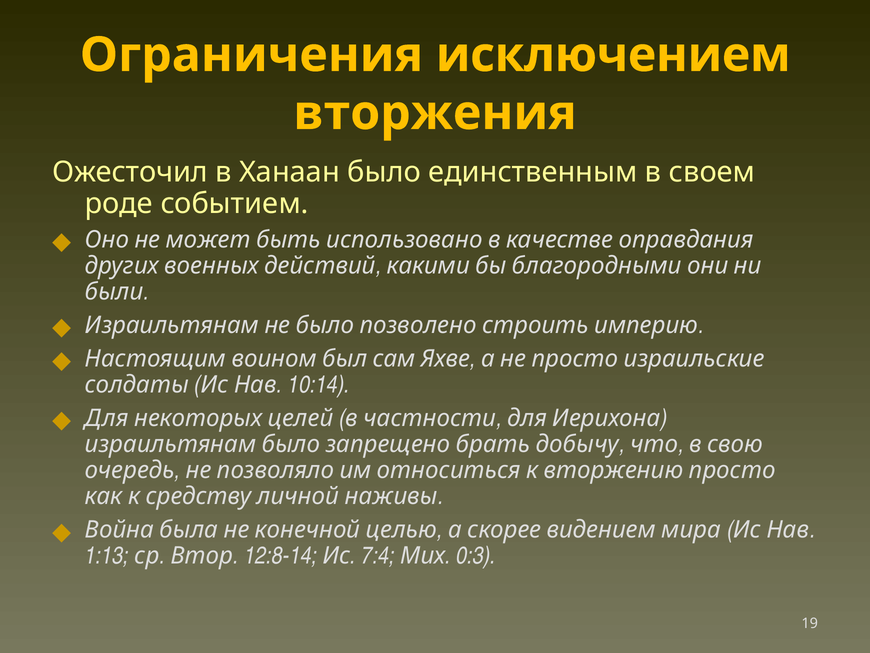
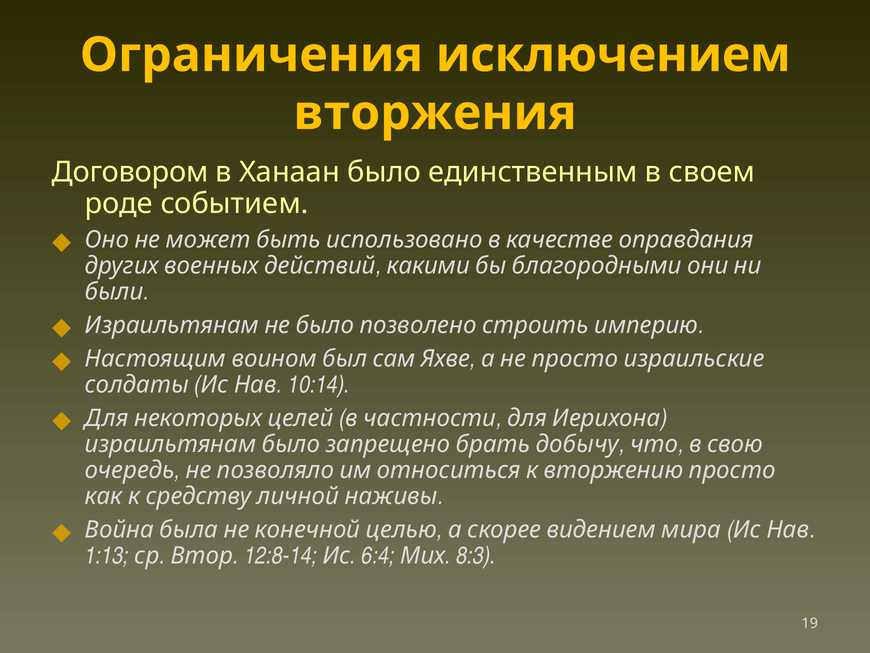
Ожесточил: Ожесточил -> Договором (130, 172)
7:4: 7:4 -> 6:4 (378, 555)
0:3: 0:3 -> 8:3 (476, 555)
